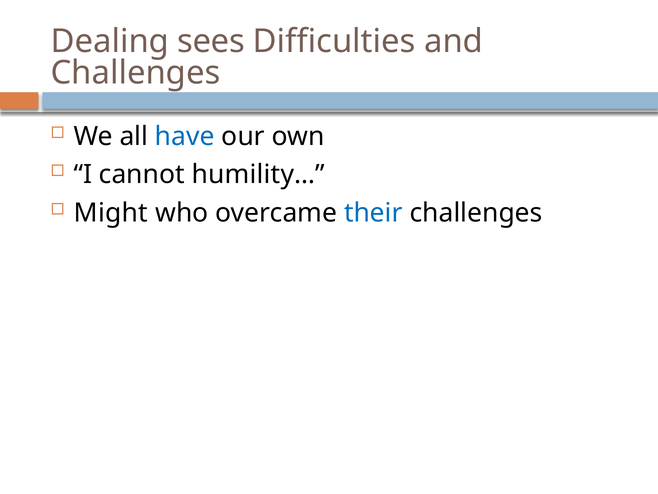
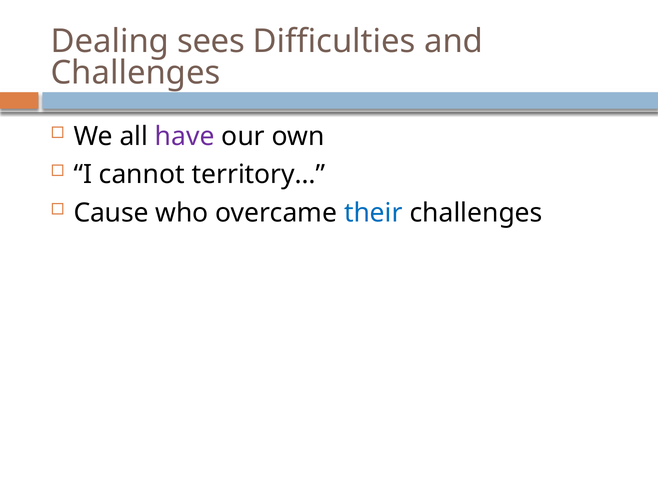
have colour: blue -> purple (185, 136)
humility…: humility… -> territory… (258, 174)
Might: Might -> Cause (111, 213)
